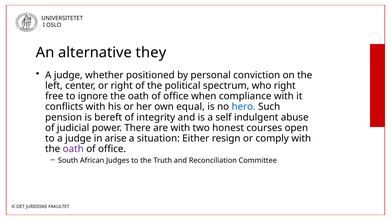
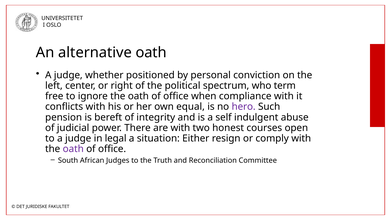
alternative they: they -> oath (151, 52)
who right: right -> term (285, 86)
hero colour: blue -> purple (244, 107)
arise: arise -> legal (116, 138)
